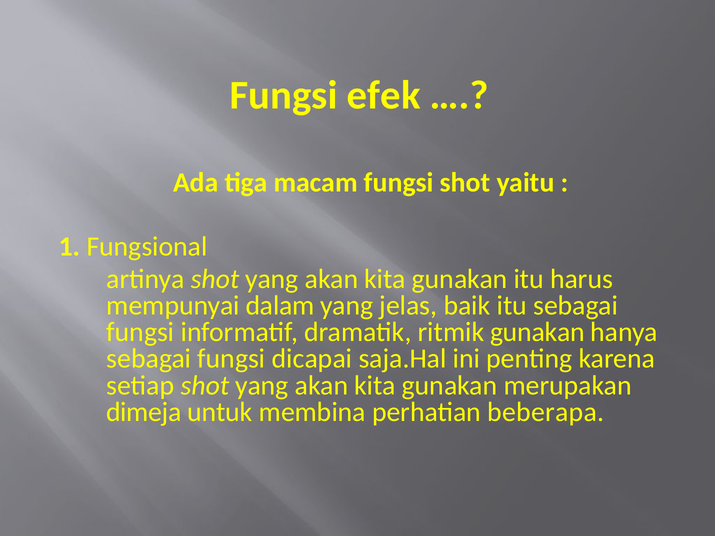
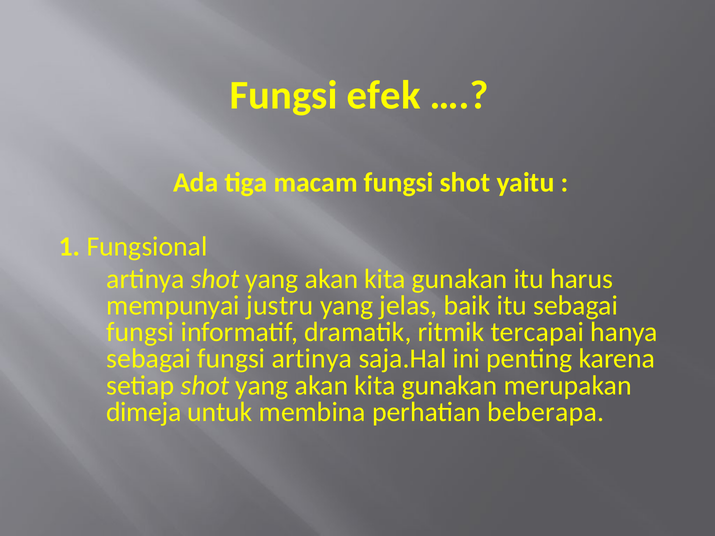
dalam: dalam -> justru (280, 306)
ritmik gunakan: gunakan -> tercapai (537, 332)
fungsi dicapai: dicapai -> artinya (312, 359)
